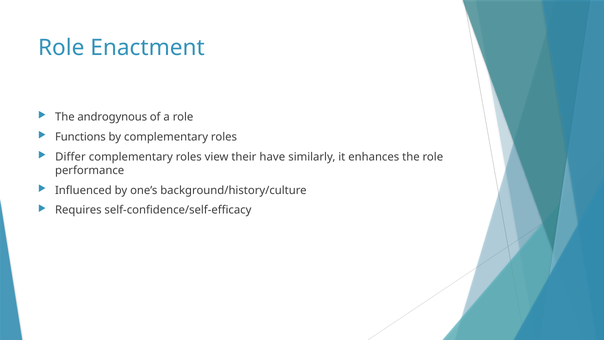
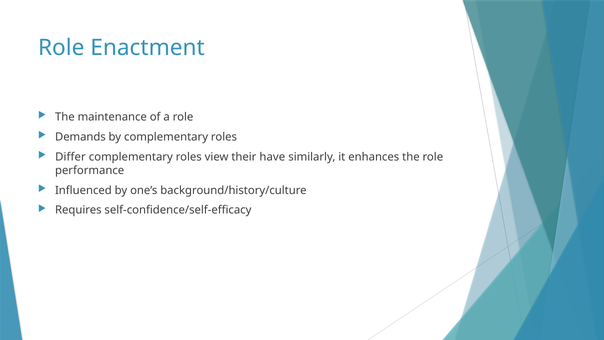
androgynous: androgynous -> maintenance (112, 117)
Functions: Functions -> Demands (80, 137)
